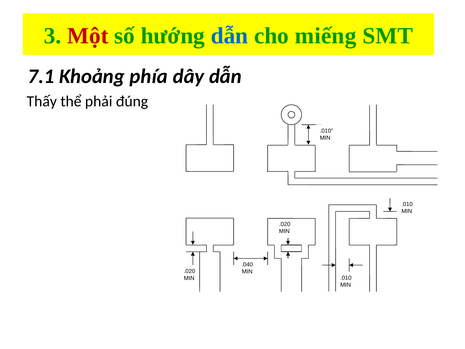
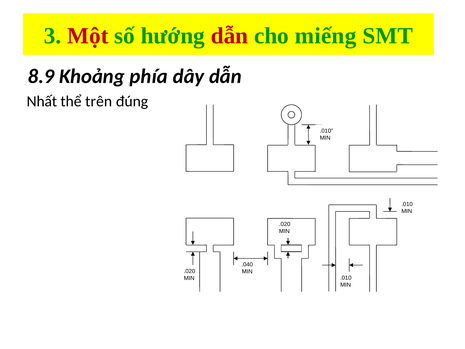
dẫn colour: blue -> red (230, 36)
7.1: 7.1 -> 8.9 (41, 76)
Thấy: Thấy -> Nhất (42, 101)
phải: phải -> trên (99, 101)
